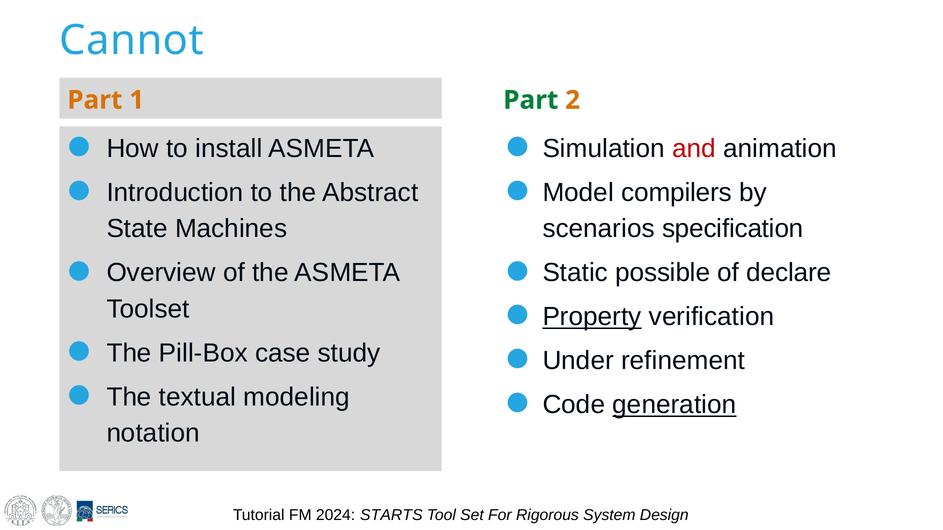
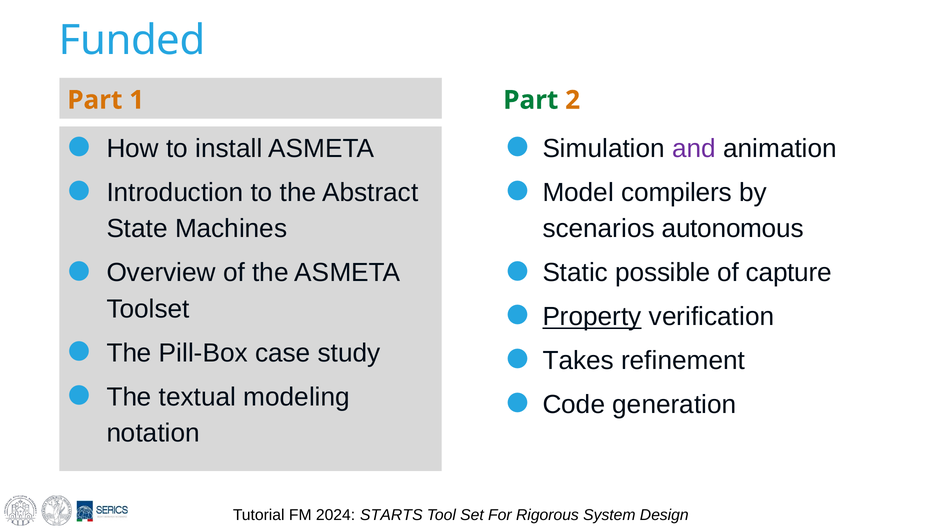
Cannot: Cannot -> Funded (132, 40)
and colour: red -> purple (694, 149)
specification: specification -> autonomous (733, 229)
declare: declare -> capture (789, 273)
Under: Under -> Takes (578, 361)
generation underline: present -> none (674, 405)
